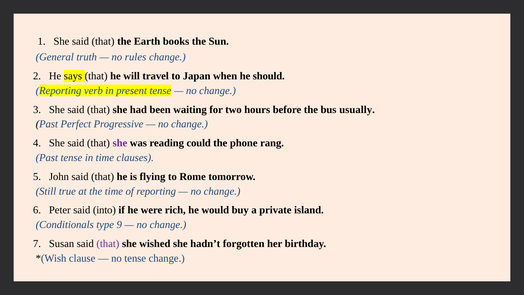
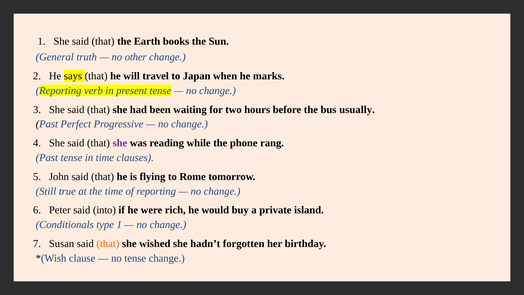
rules: rules -> other (136, 57)
should: should -> marks (269, 76)
could: could -> while (199, 143)
type 9: 9 -> 1 (119, 225)
that colour: purple -> orange (108, 243)
